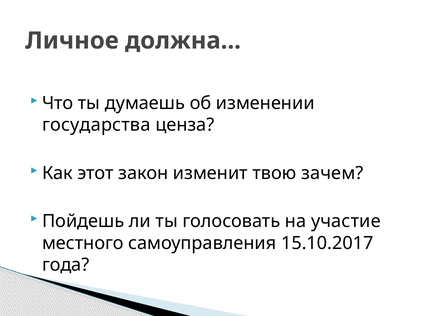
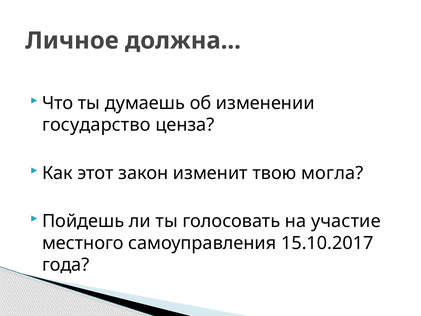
государства: государства -> государство (96, 125)
зачем: зачем -> могла (332, 173)
